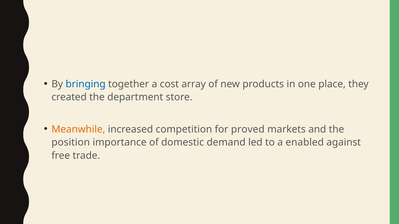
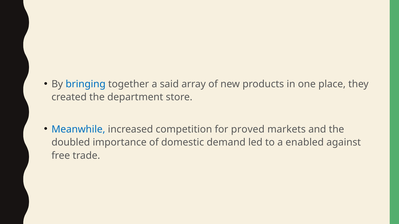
cost: cost -> said (169, 84)
Meanwhile colour: orange -> blue (78, 129)
position: position -> doubled (71, 143)
